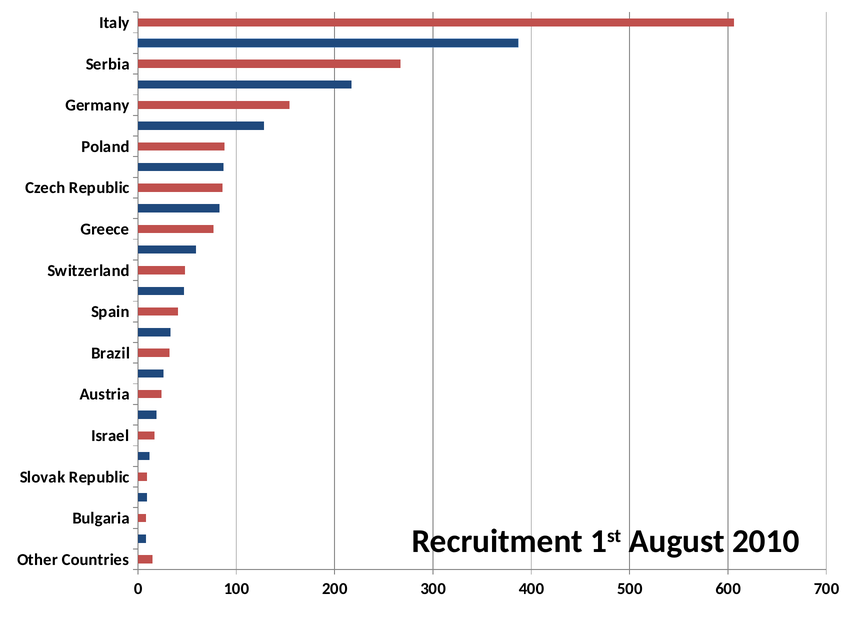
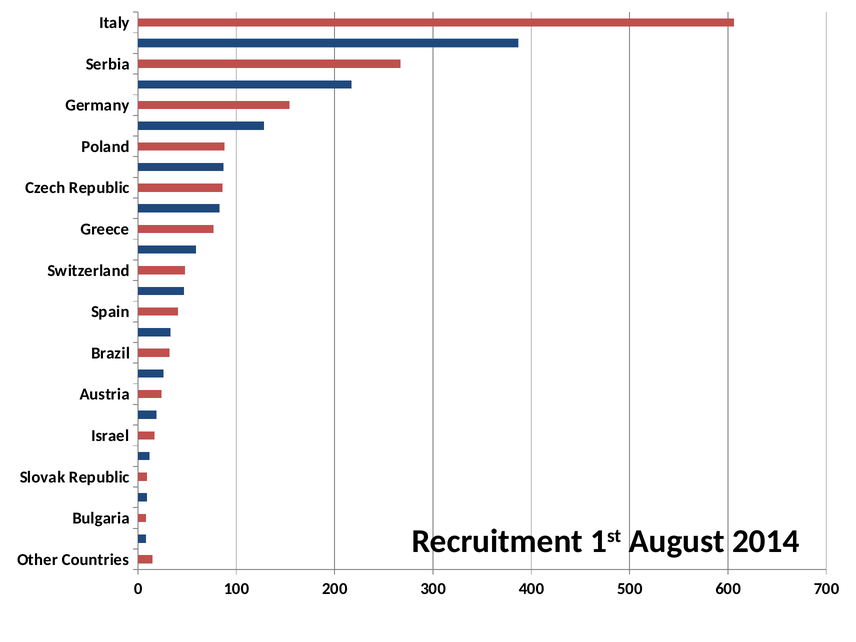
2010: 2010 -> 2014 (766, 541)
